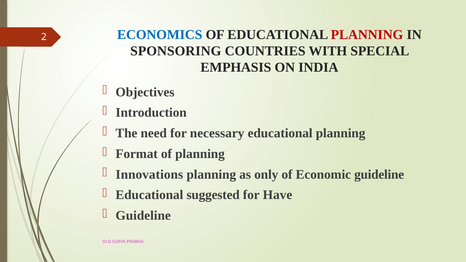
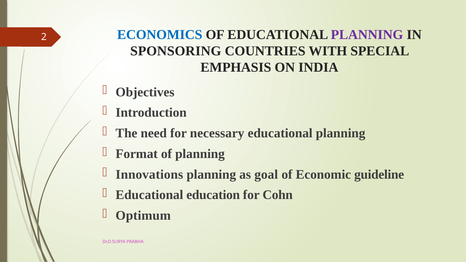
PLANNING colour: red -> purple (367, 35)
only: only -> goal (266, 174)
suggested: suggested -> education (213, 195)
Have: Have -> Cohn (278, 195)
Guideline: Guideline -> Optimum (143, 216)
